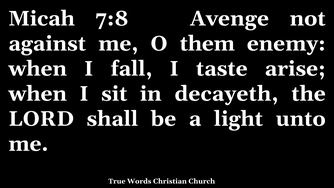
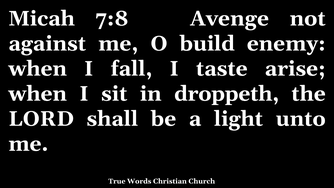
them: them -> build (207, 44)
decayeth: decayeth -> droppeth (227, 94)
